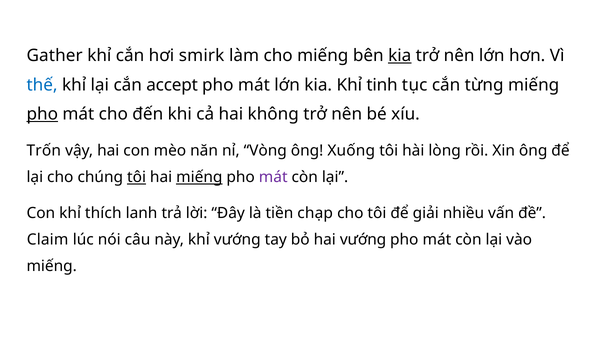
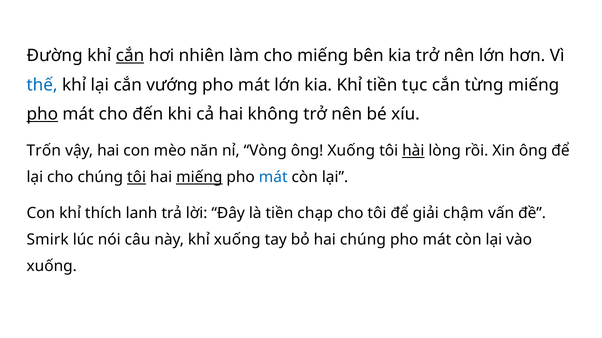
Gather: Gather -> Đường (55, 56)
cắn underline: none -> present (130, 56)
smirk: smirk -> nhiên (202, 56)
kia underline: present -> none (400, 56)
accept: accept -> vướng (172, 85)
Khỉ tinh: tinh -> tiền (382, 85)
hài underline: none -> present (413, 151)
mát colour: purple -> blue (273, 178)
nhiều: nhiều -> chậm (463, 213)
Claim: Claim -> Smirk (48, 240)
khỉ vướng: vướng -> xuống (237, 240)
hai vướng: vướng -> chúng (363, 240)
miếng: miếng -> xuống (52, 267)
